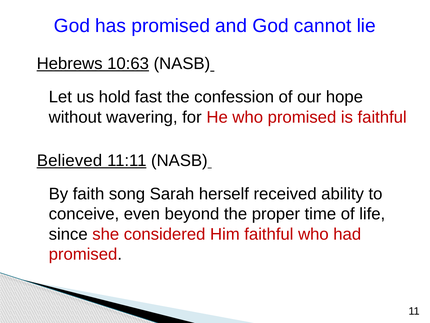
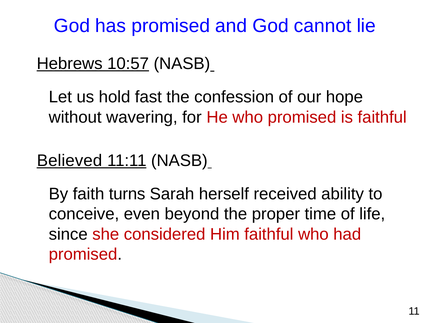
10:63: 10:63 -> 10:57 (128, 64)
song: song -> turns (127, 194)
